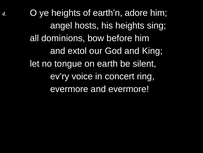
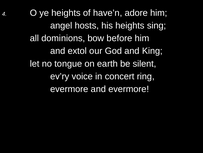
earth’n: earth’n -> have’n (108, 13)
